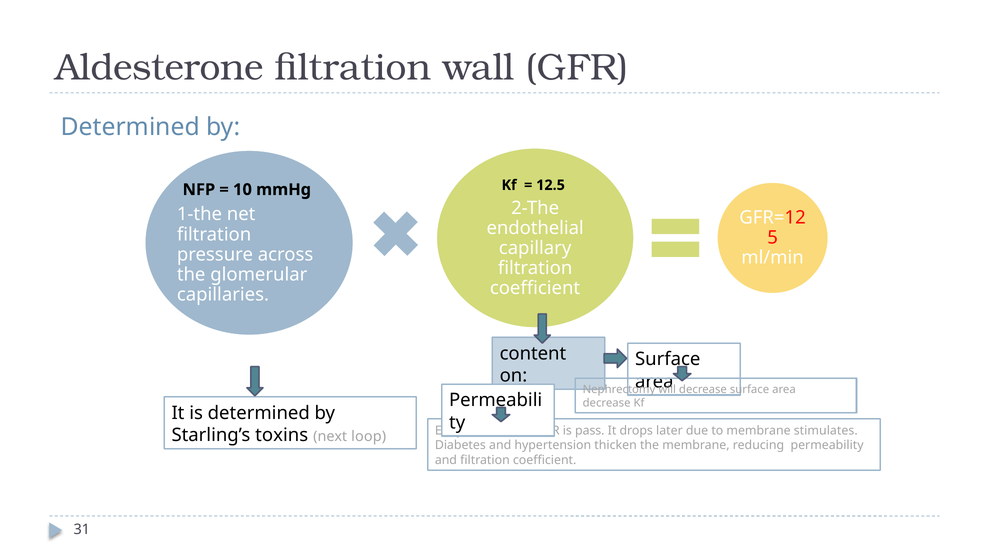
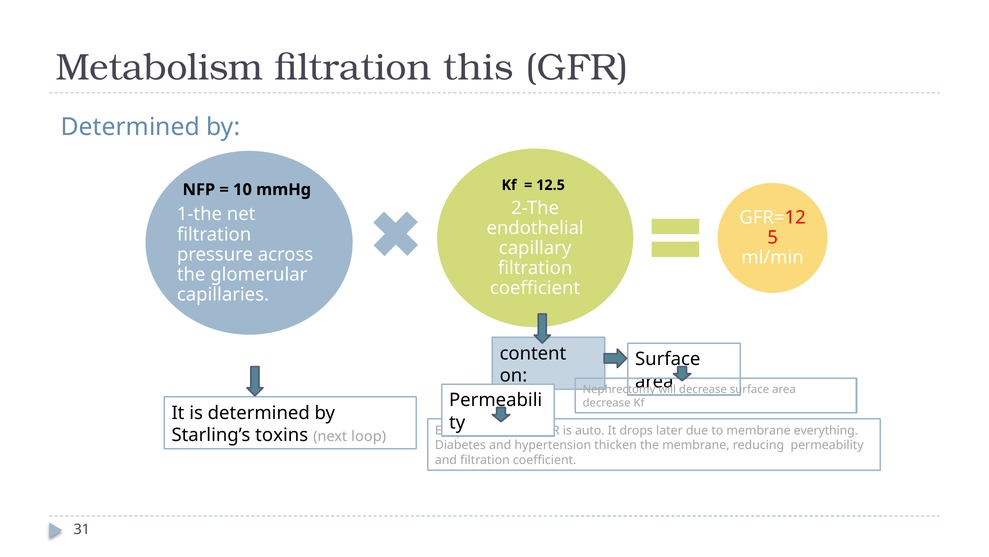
Aldesterone: Aldesterone -> Metabolism (159, 68)
wall: wall -> this (478, 68)
pass: pass -> auto (590, 430)
stimulates: stimulates -> everything (826, 430)
